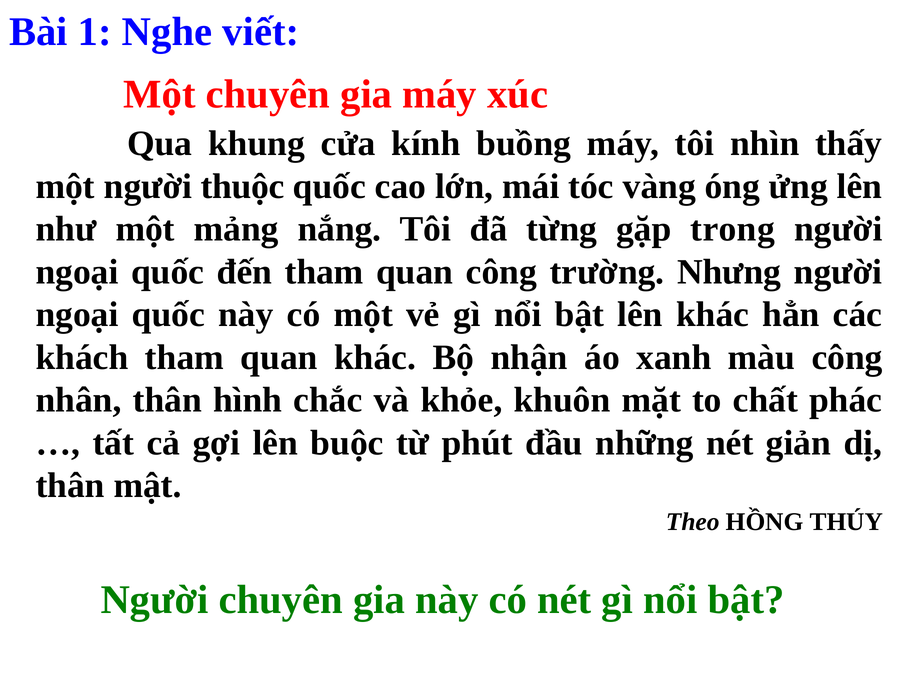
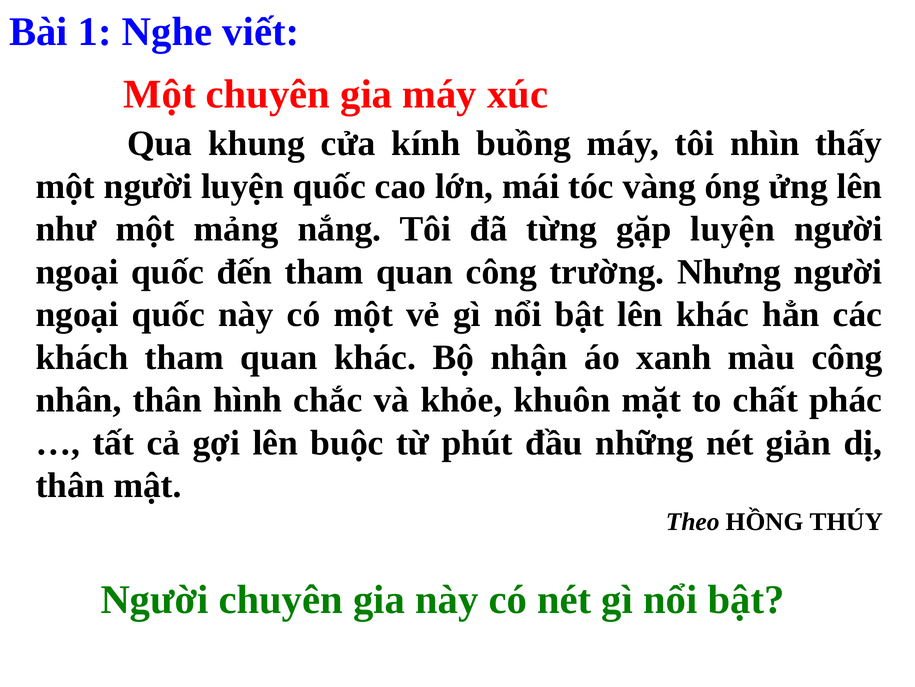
người thuộc: thuộc -> luyện (243, 186)
gặp trong: trong -> luyện (733, 229)
